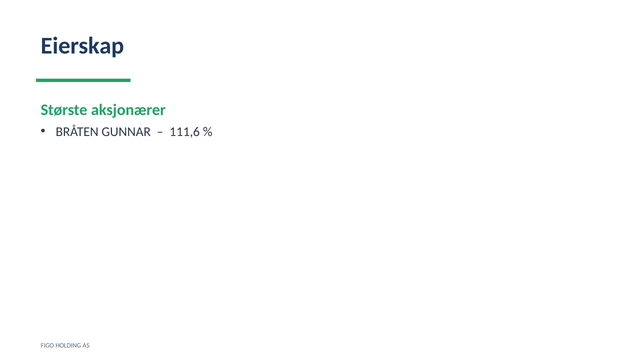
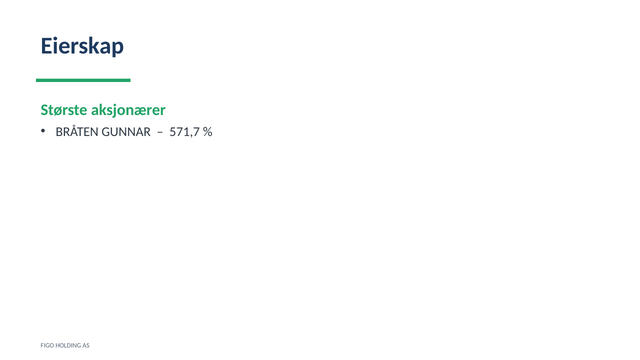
111,6: 111,6 -> 571,7 (185, 132)
